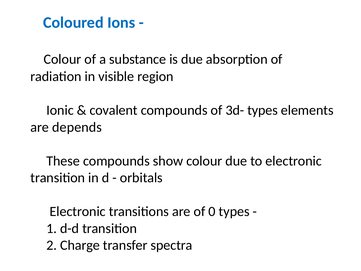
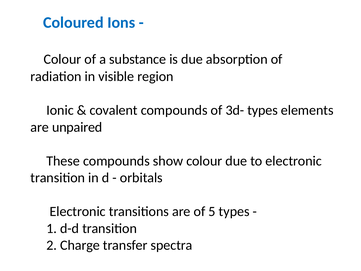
depends: depends -> unpaired (77, 127)
0: 0 -> 5 (212, 211)
